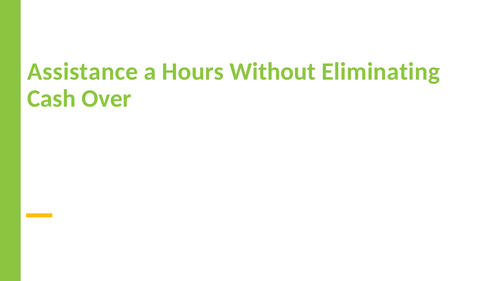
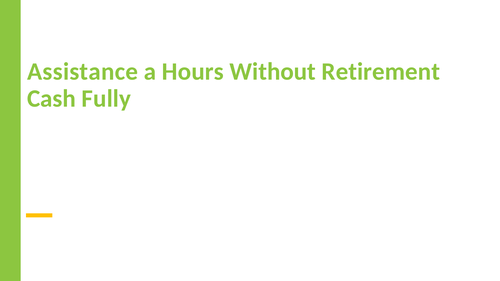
Eliminating: Eliminating -> Retirement (381, 72)
Over: Over -> Fully (106, 99)
